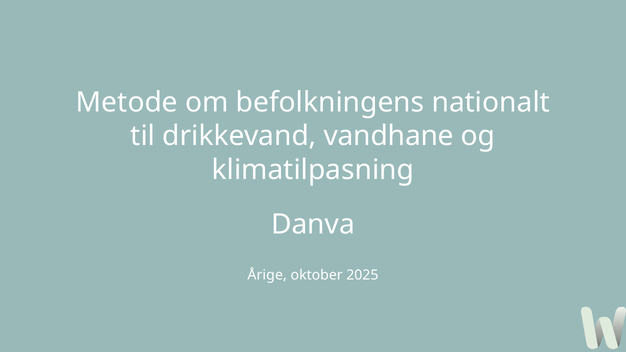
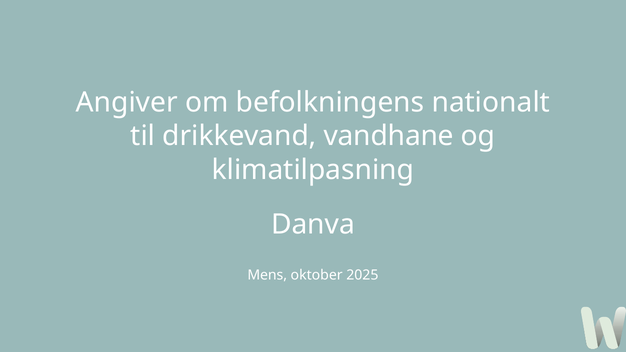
Metode: Metode -> Angiver (127, 102)
Årige: Årige -> Mens (267, 275)
